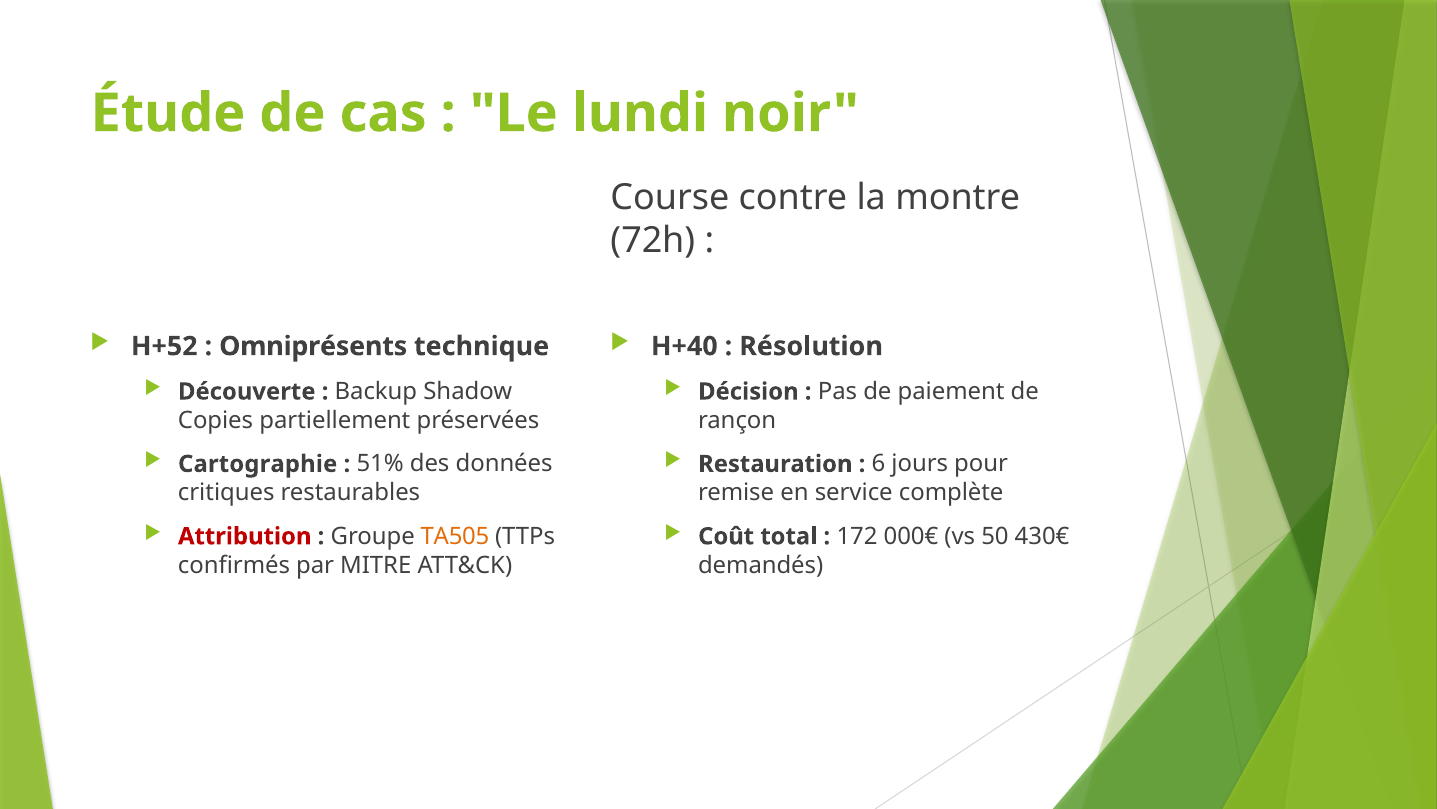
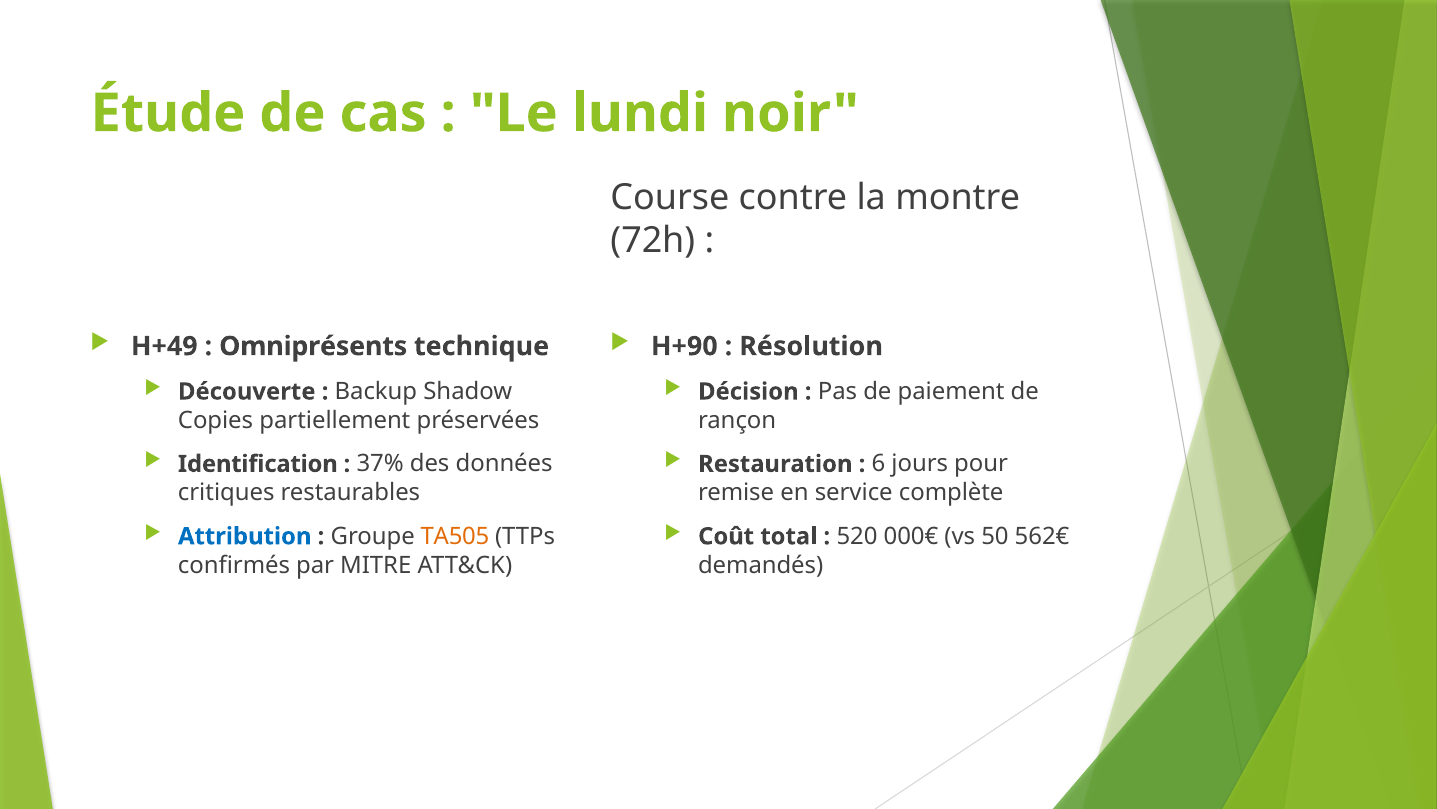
H+52: H+52 -> H+49 (164, 346)
H+40: H+40 -> H+90 (684, 346)
Cartographie: Cartographie -> Identification (258, 464)
51%: 51% -> 37% (380, 464)
Attribution colour: red -> blue (245, 536)
172: 172 -> 520 (857, 536)
430€: 430€ -> 562€ (1042, 536)
